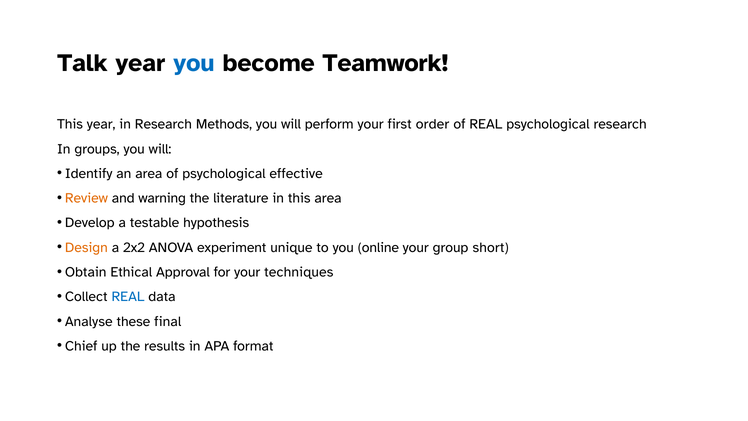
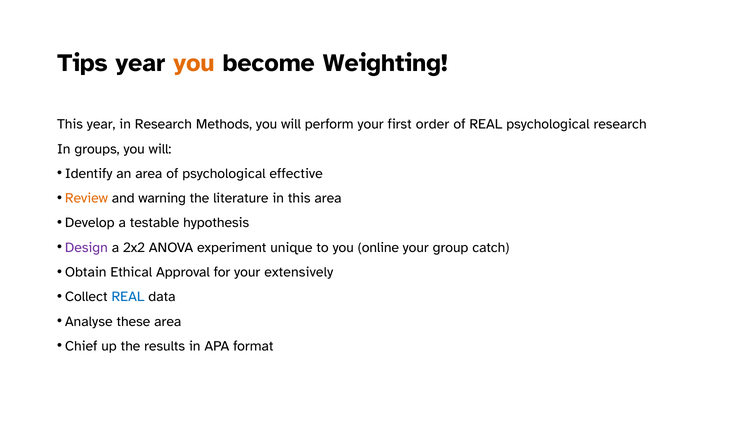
Talk: Talk -> Tips (82, 63)
you colour: blue -> orange (194, 63)
Teamwork: Teamwork -> Weighting (385, 63)
Design colour: orange -> purple (86, 247)
short: short -> catch (491, 247)
techniques: techniques -> extensively (299, 272)
these final: final -> area (168, 321)
